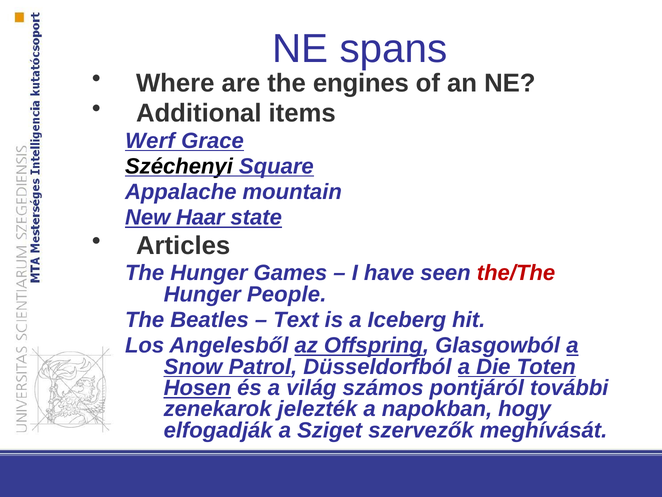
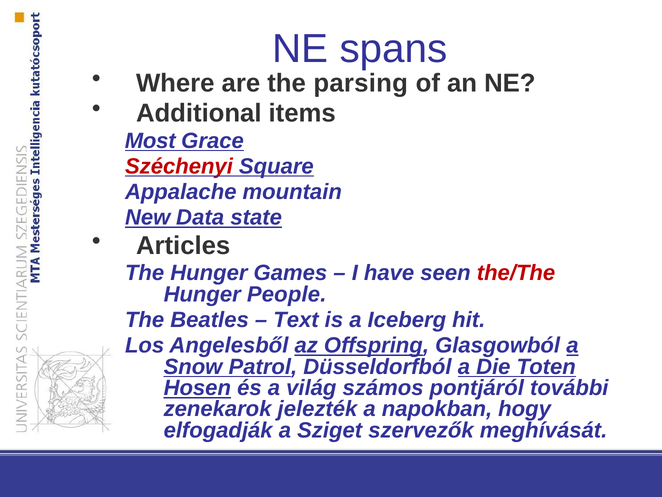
engines: engines -> parsing (361, 83)
Werf: Werf -> Most (150, 141)
Széchenyi colour: black -> red (179, 166)
Haar: Haar -> Data (200, 217)
